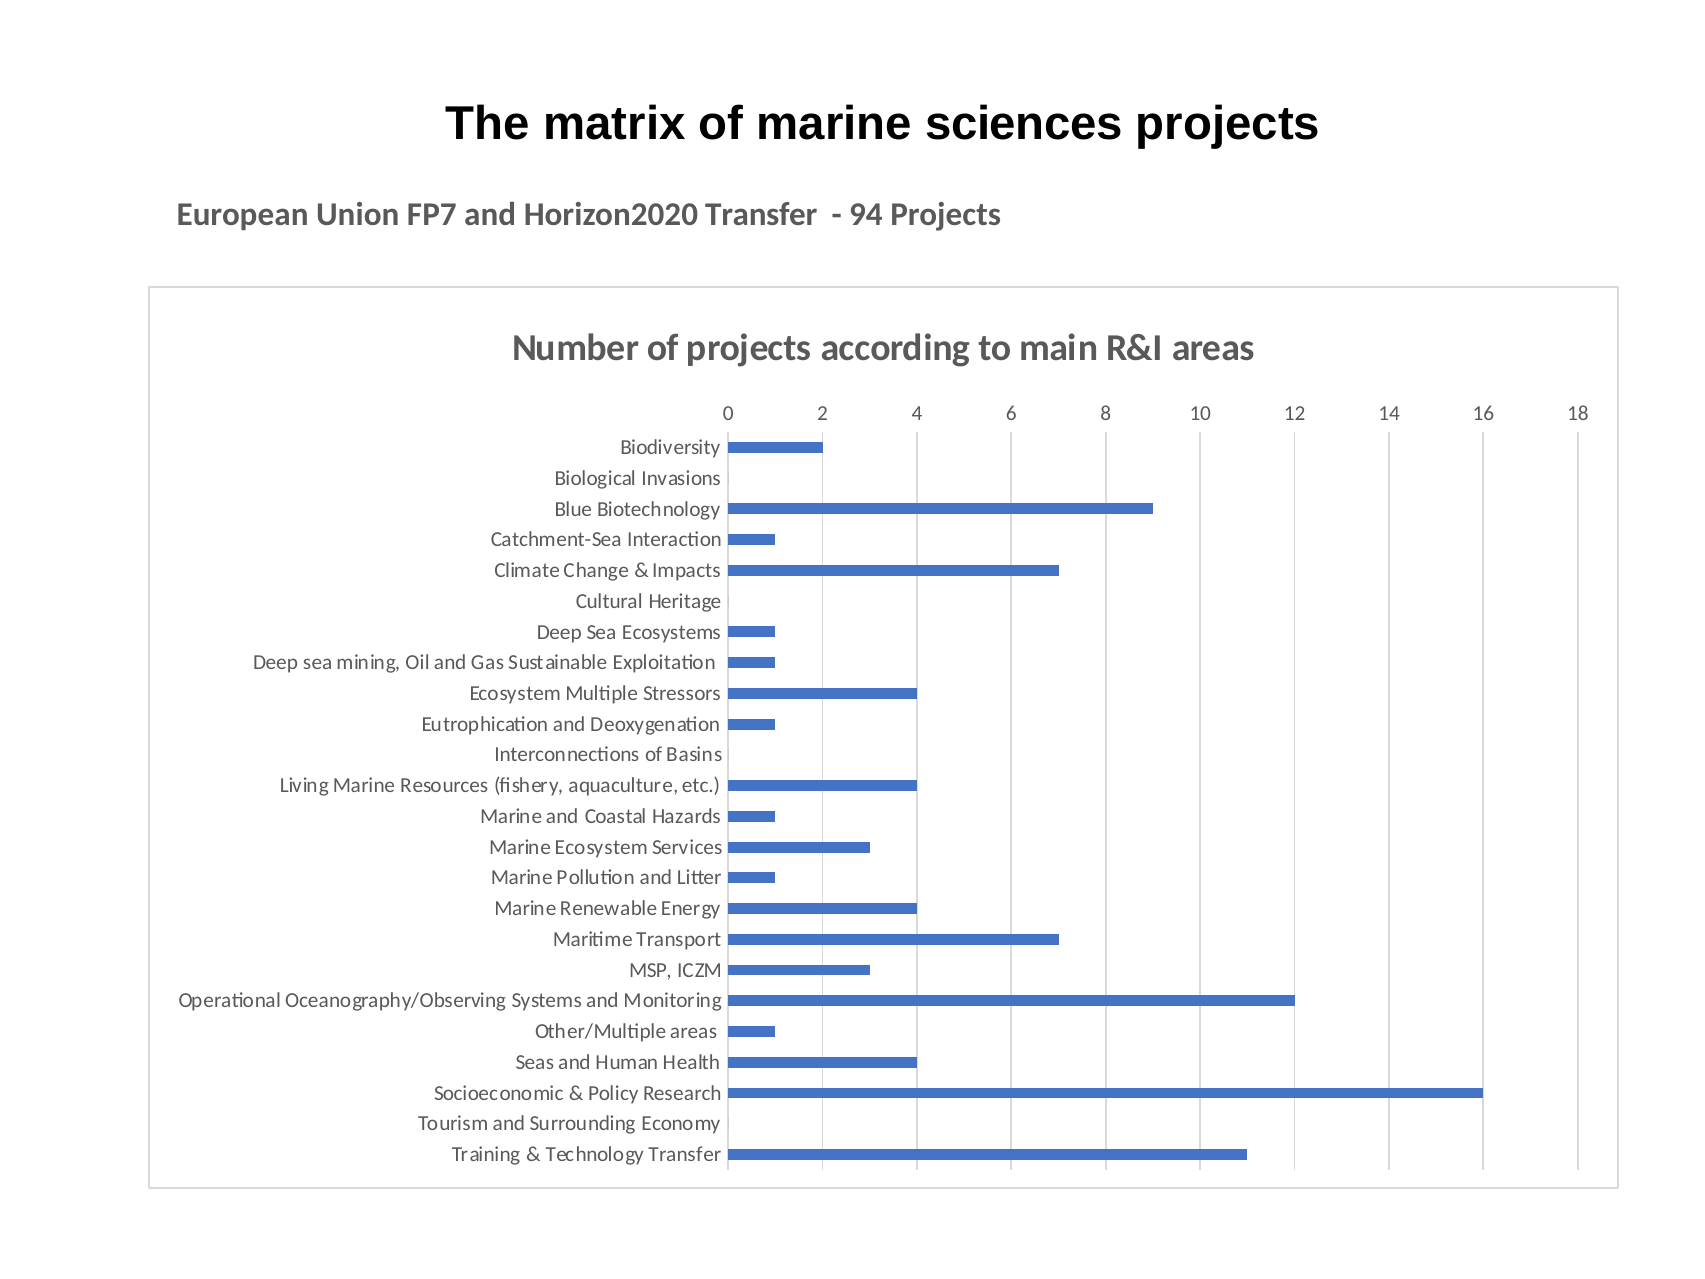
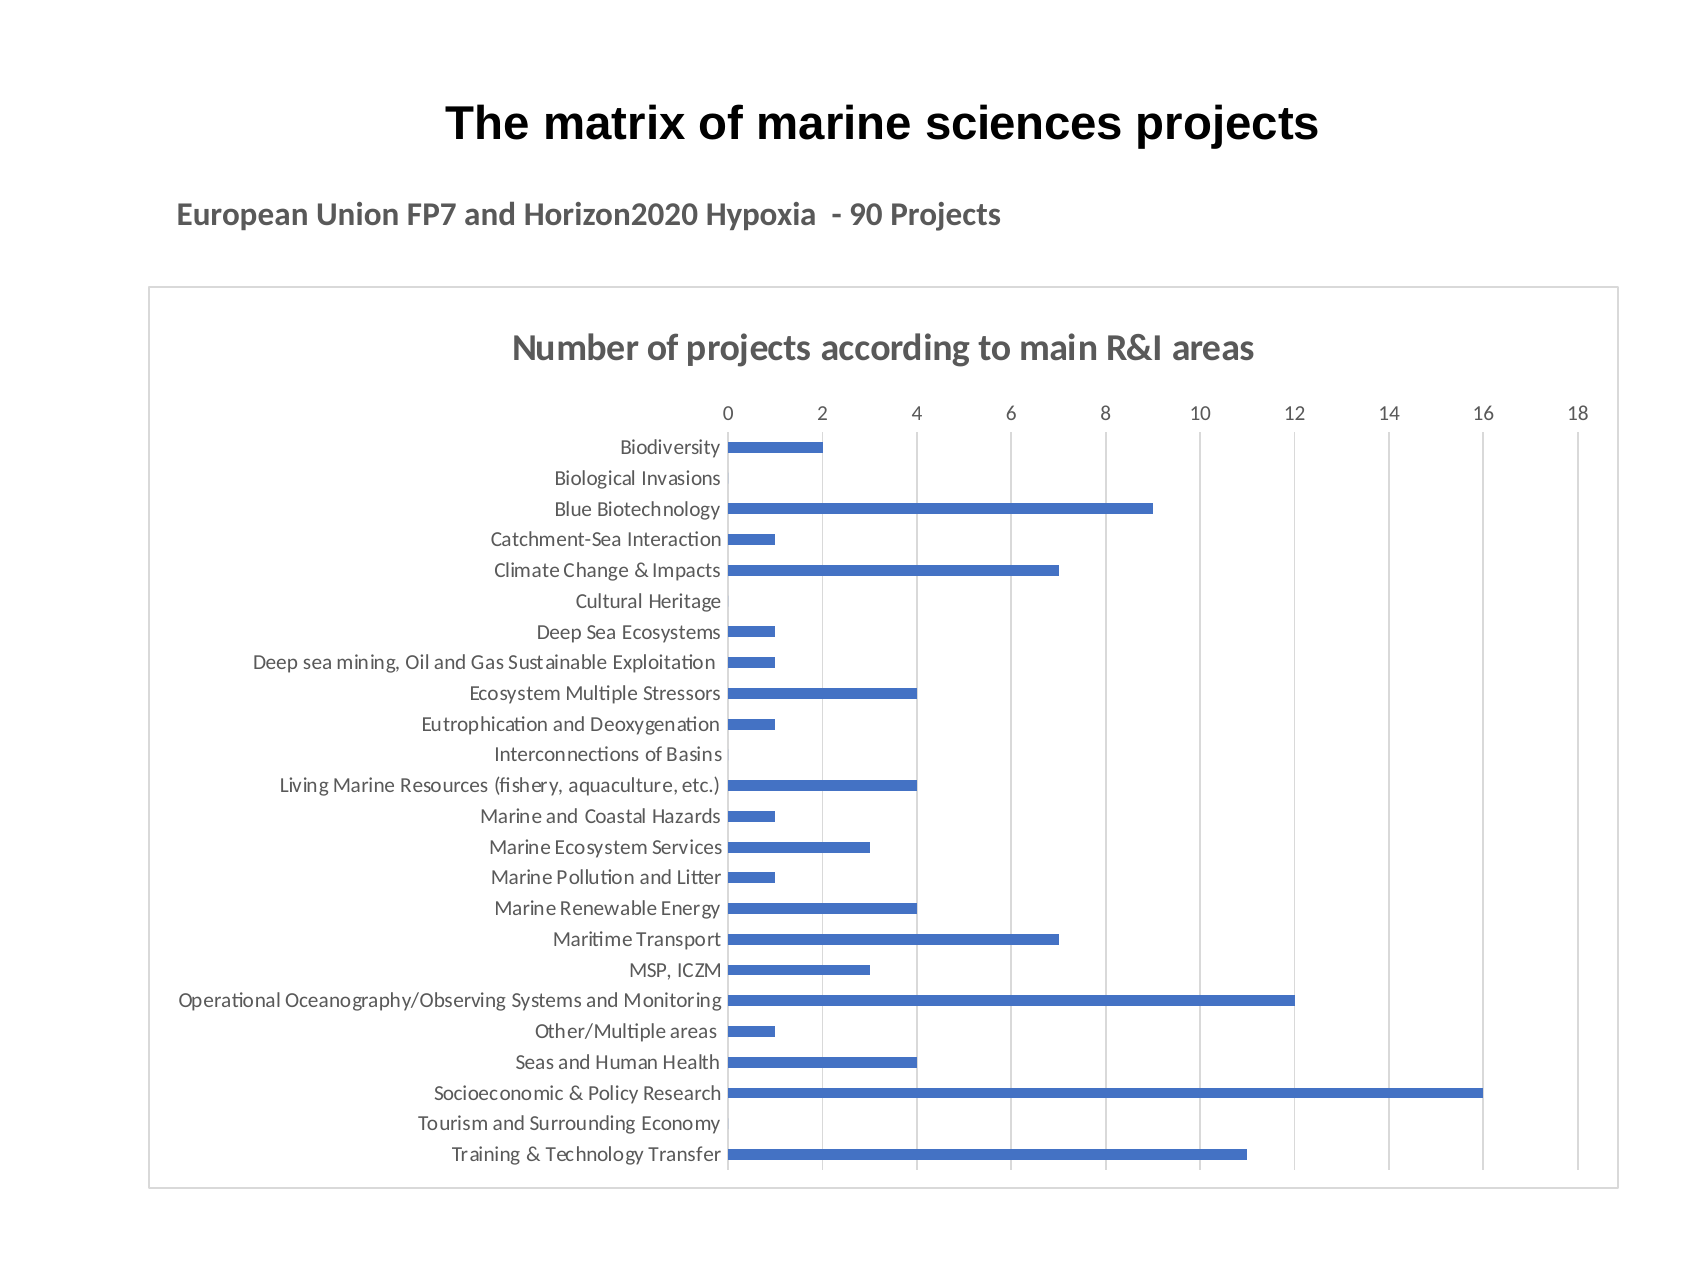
Horizon2020 Transfer: Transfer -> Hypoxia (761, 214)
94: 94 -> 90 (866, 214)
